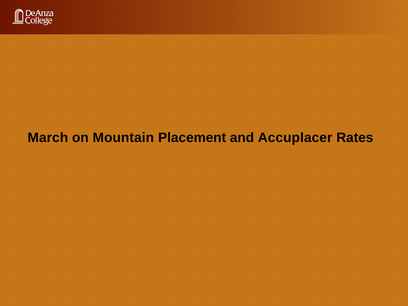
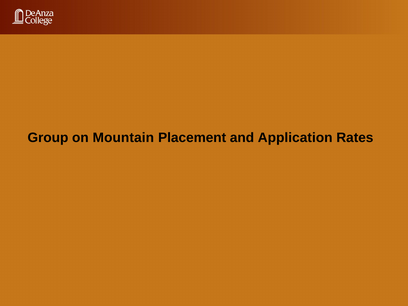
March: March -> Group (48, 138)
Accuplacer: Accuplacer -> Application (295, 138)
